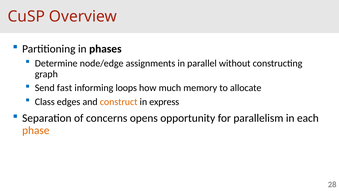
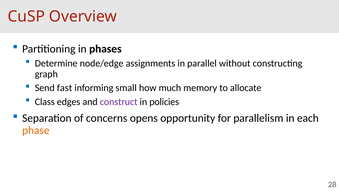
loops: loops -> small (126, 88)
construct colour: orange -> purple (119, 102)
express: express -> policies (164, 102)
